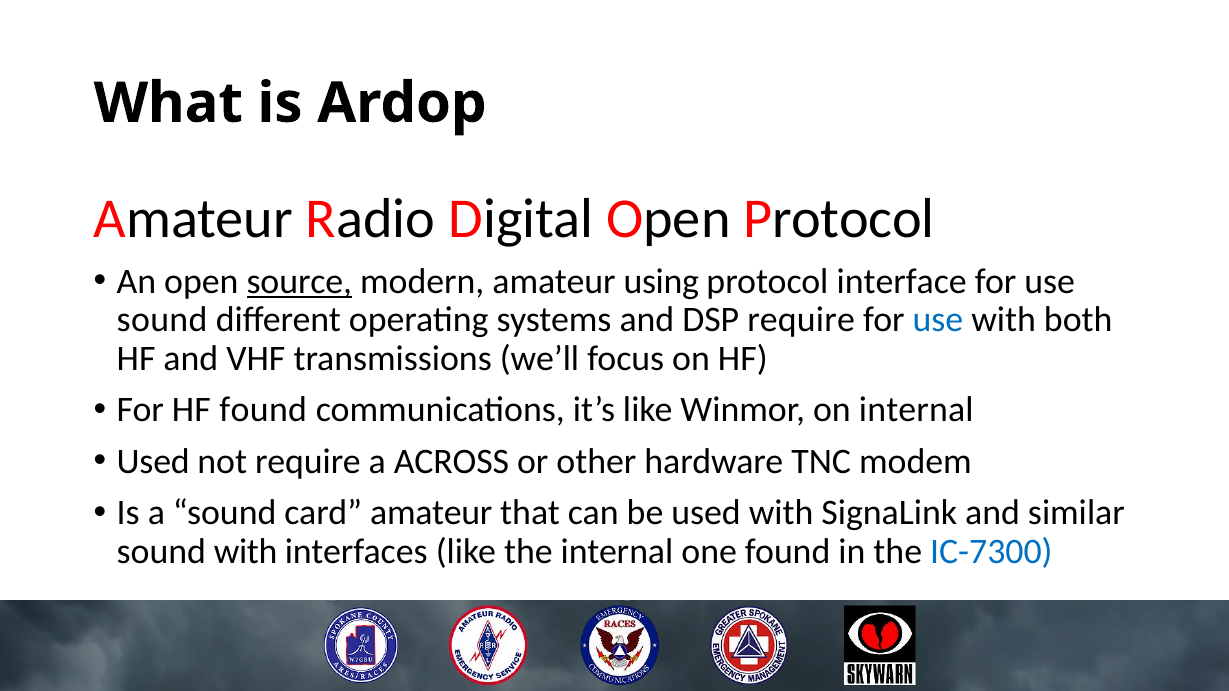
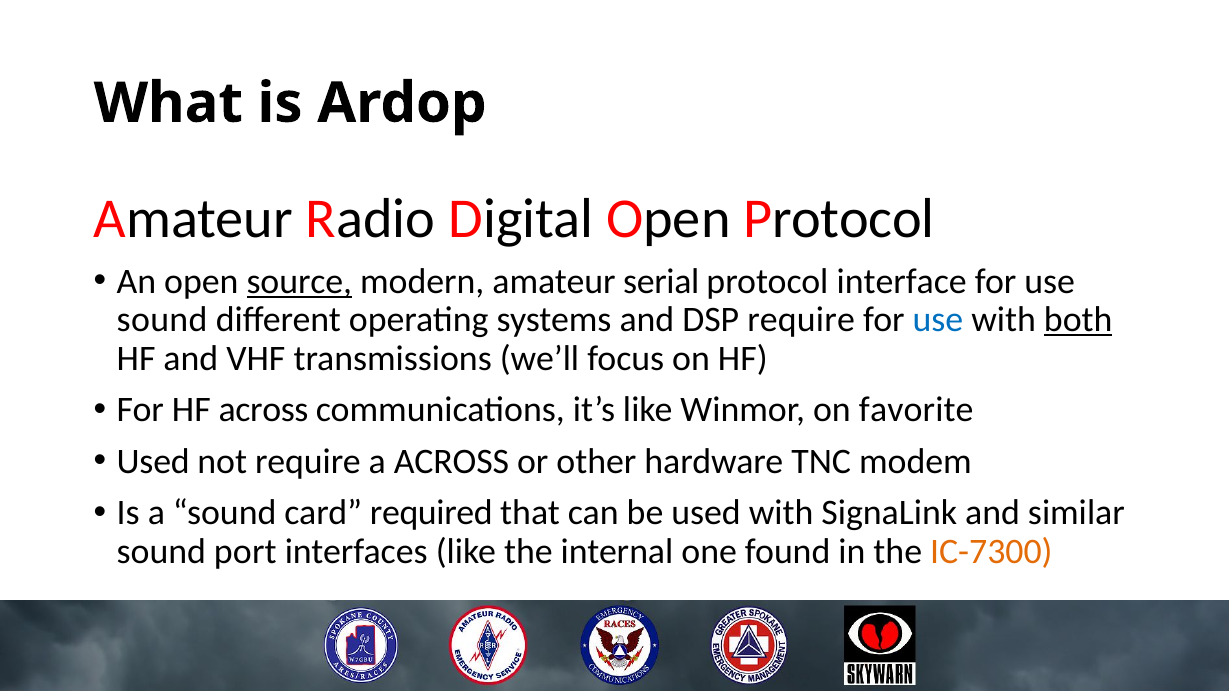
using: using -> serial (661, 281)
both underline: none -> present (1078, 320)
HF found: found -> across (264, 410)
on internal: internal -> favorite (916, 410)
card amateur: amateur -> required (431, 513)
sound with: with -> port (245, 552)
IC-7300 colour: blue -> orange (991, 552)
